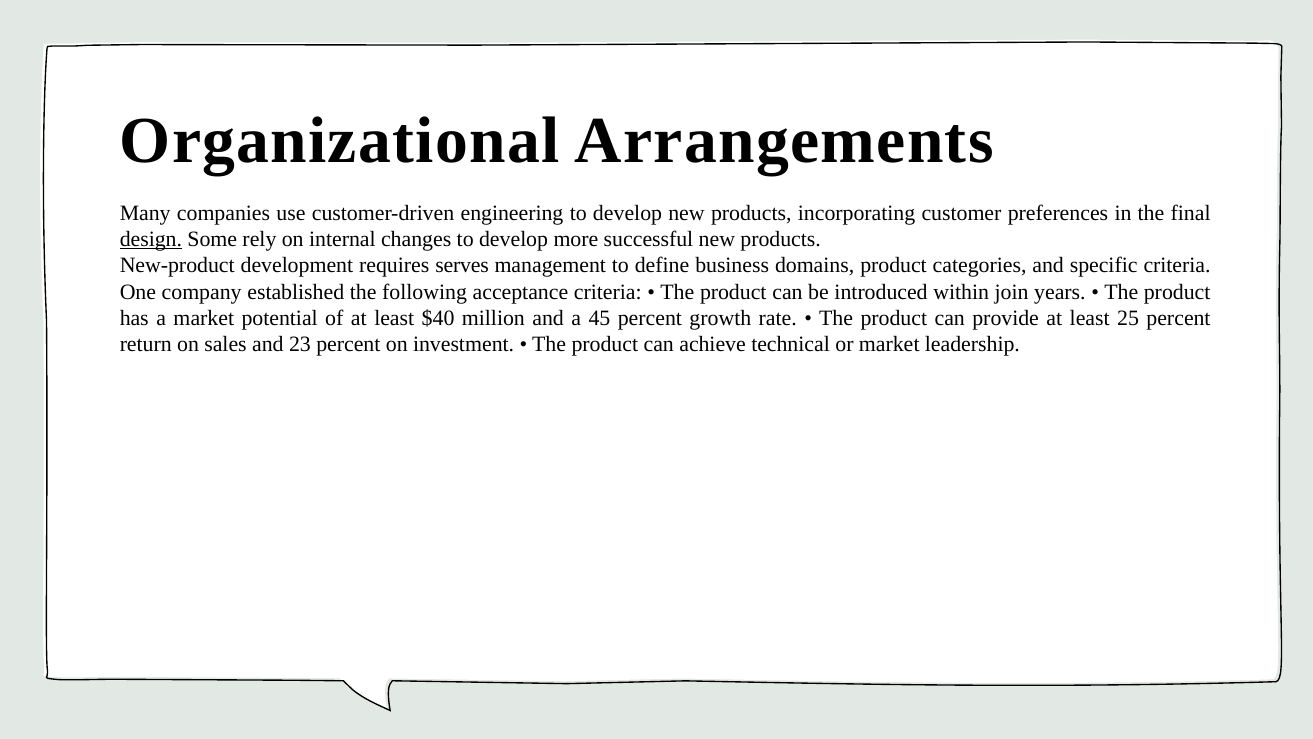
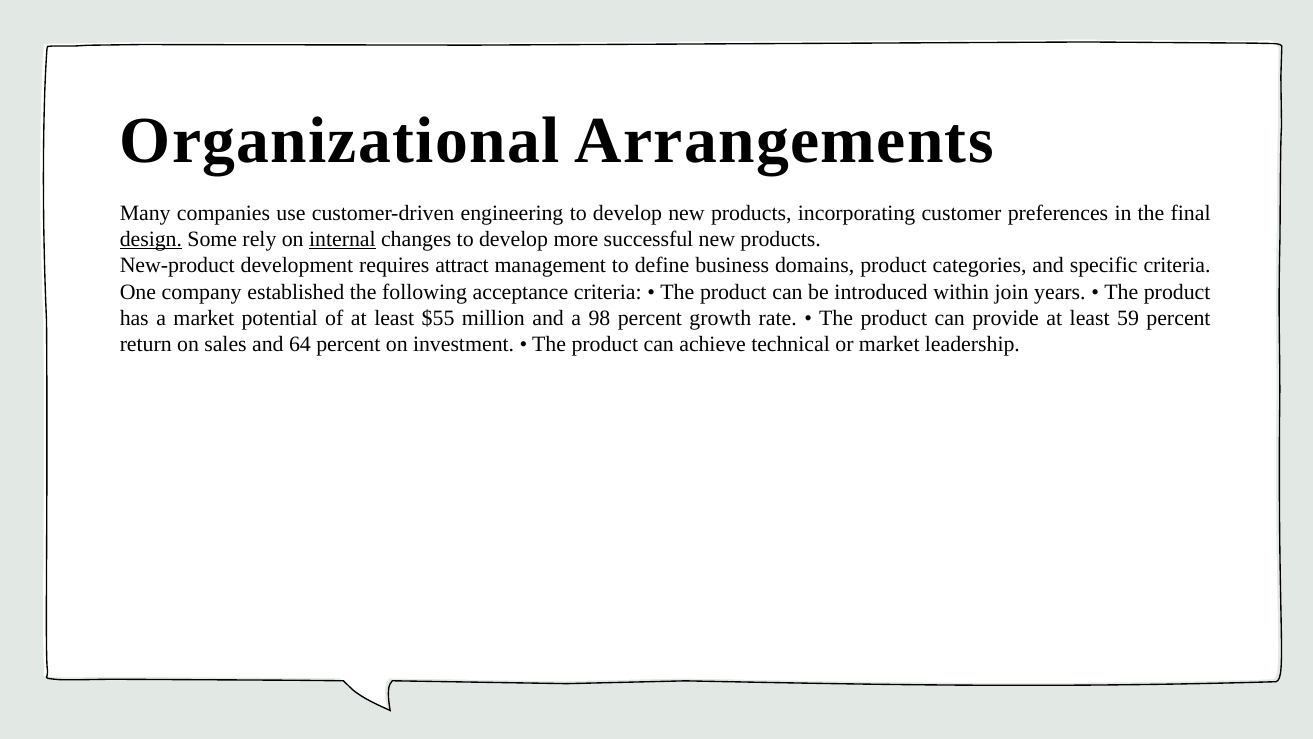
internal underline: none -> present (342, 239)
serves: serves -> attract (462, 265)
$40: $40 -> $55 (438, 318)
45: 45 -> 98 (600, 318)
25: 25 -> 59 (1128, 318)
23: 23 -> 64 (300, 344)
